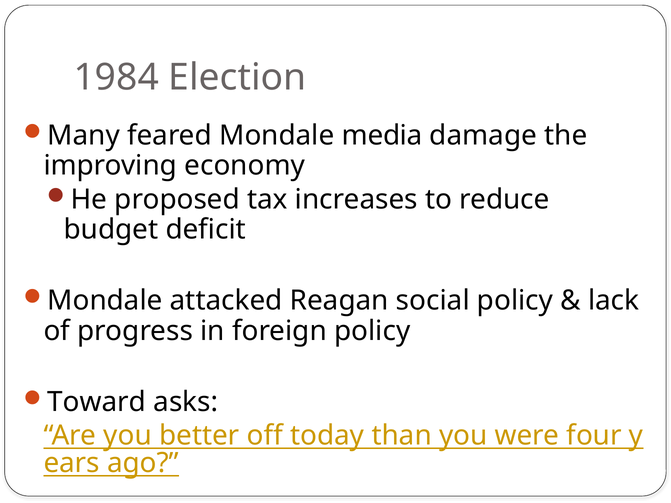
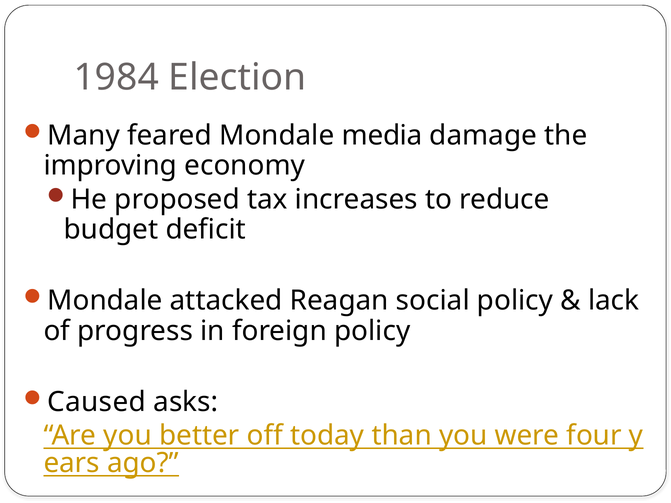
Toward: Toward -> Caused (97, 402)
